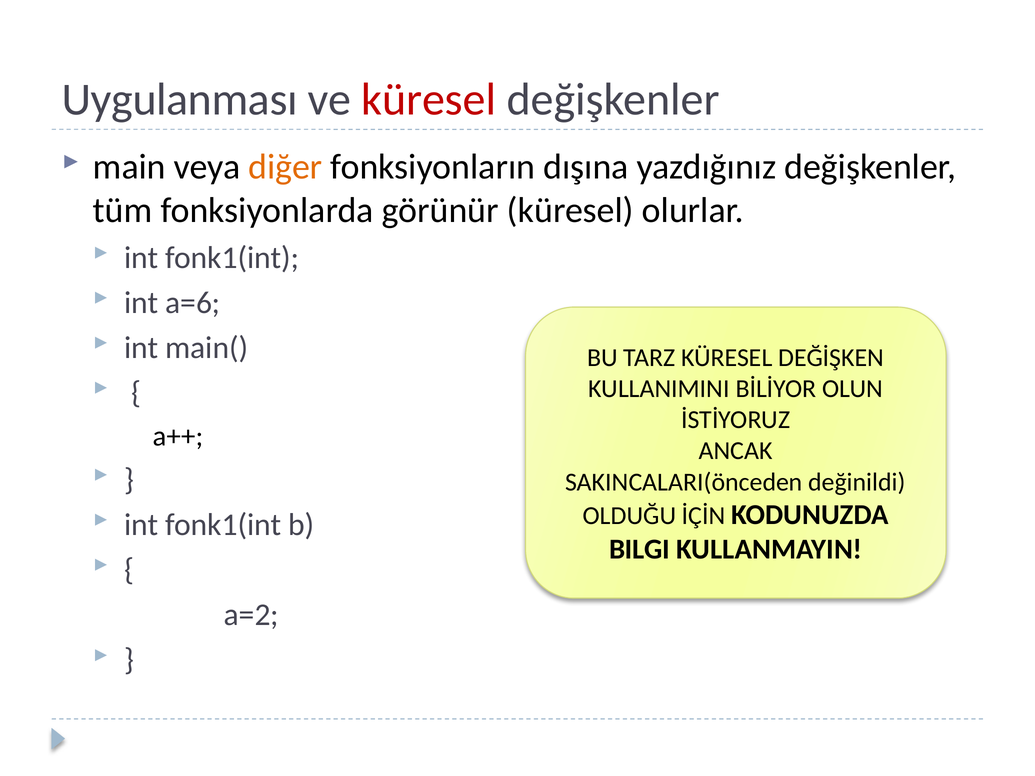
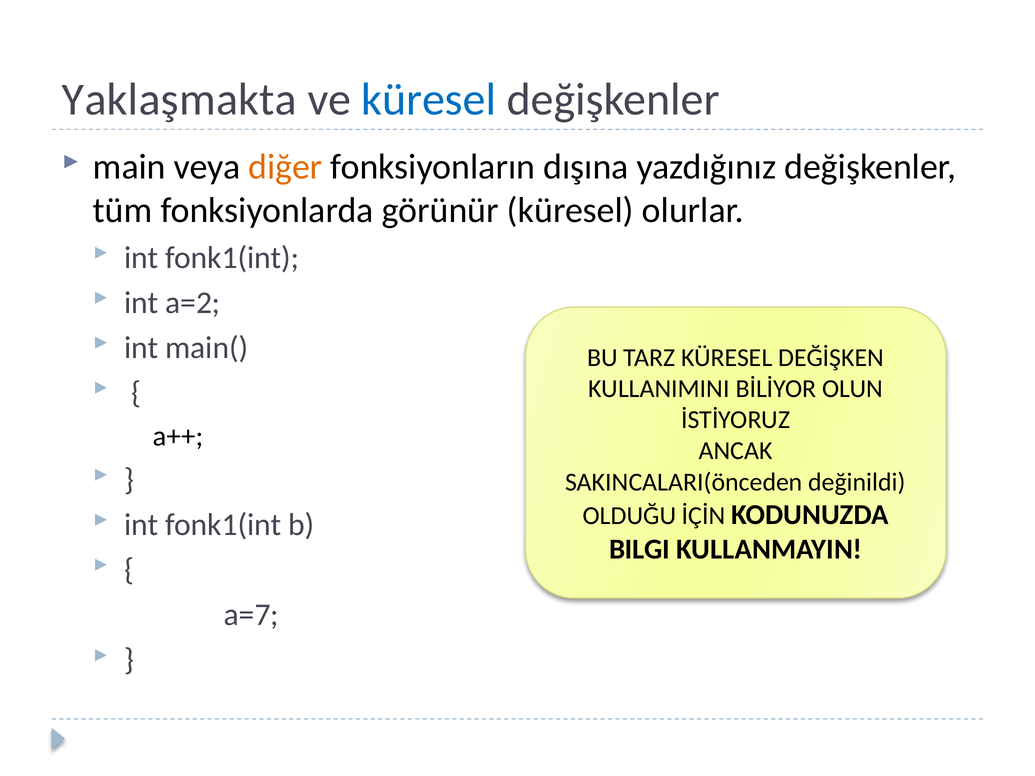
Uygulanması: Uygulanması -> Yaklaşmakta (179, 100)
küresel colour: red -> blue (429, 100)
a=6: a=6 -> a=2 (193, 303)
a=2: a=2 -> a=7 (251, 615)
